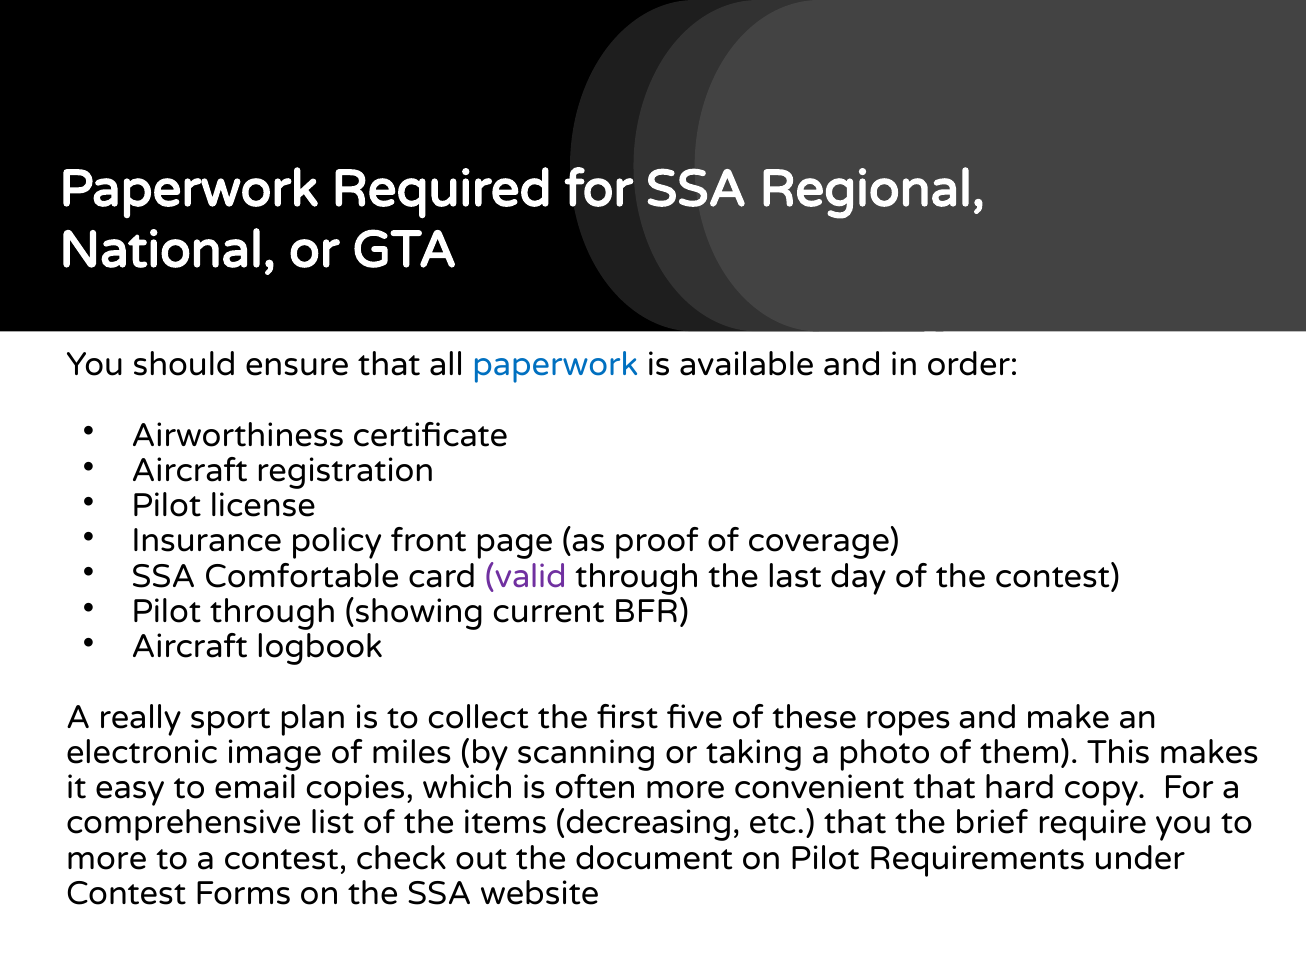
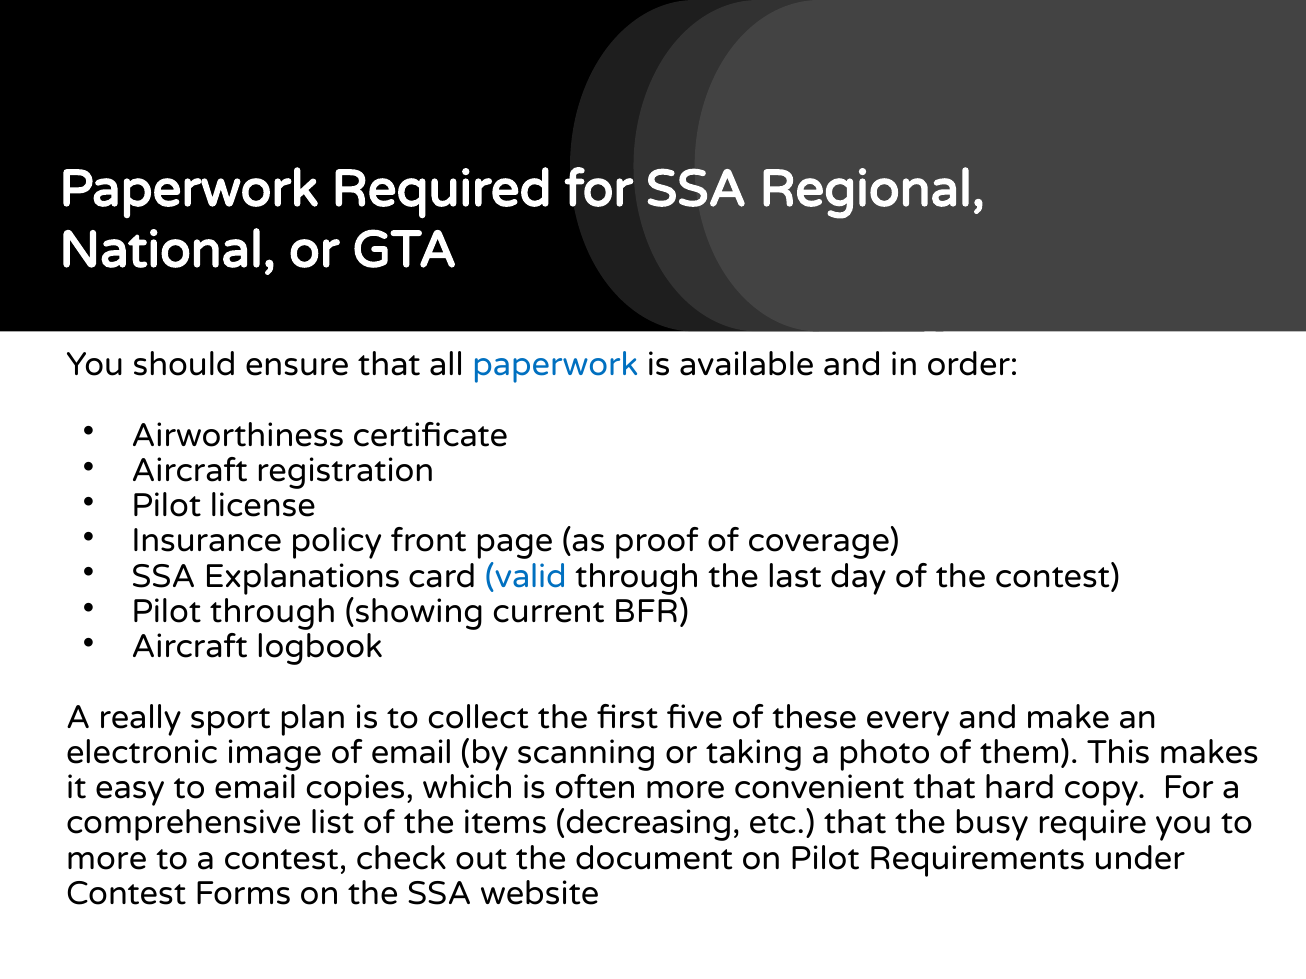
Comfortable: Comfortable -> Explanations (302, 577)
valid colour: purple -> blue (526, 577)
ropes: ropes -> every (908, 718)
of miles: miles -> email (412, 753)
brief: brief -> busy (992, 824)
